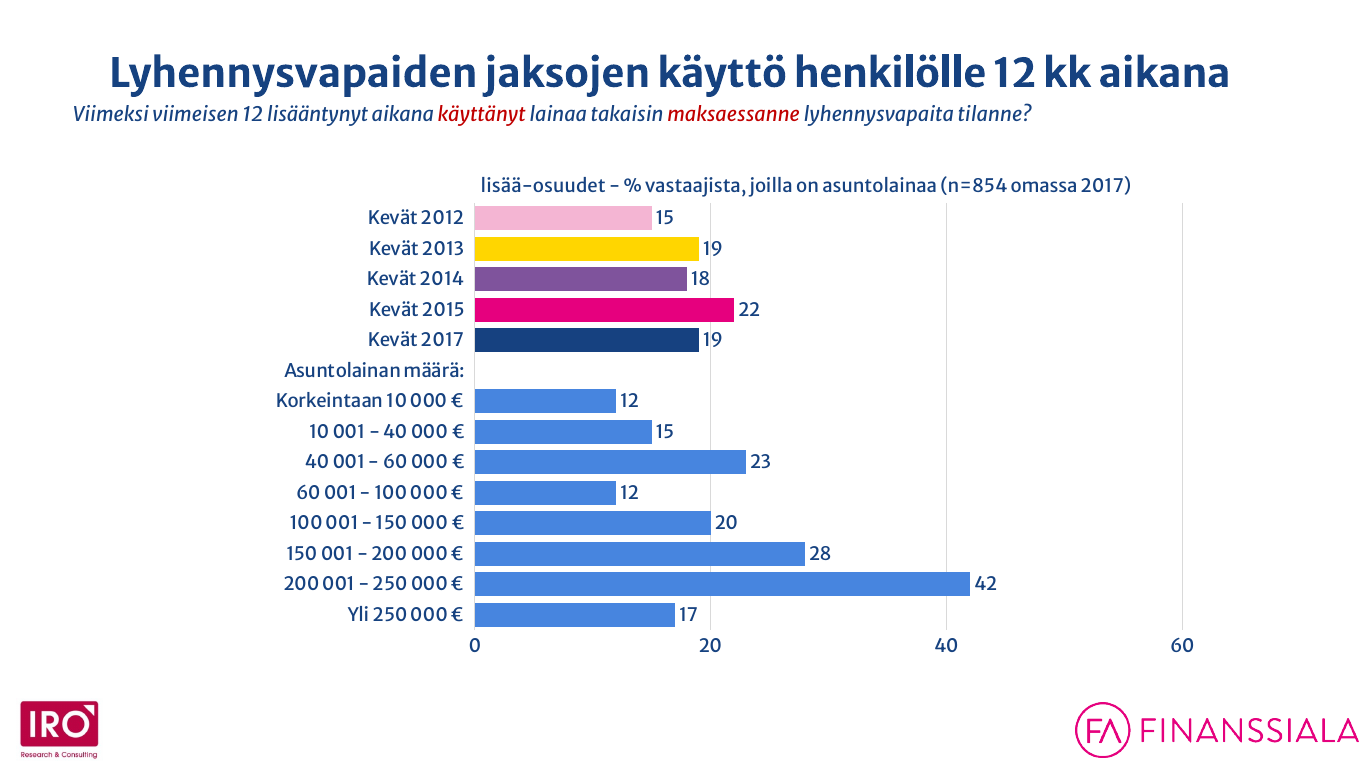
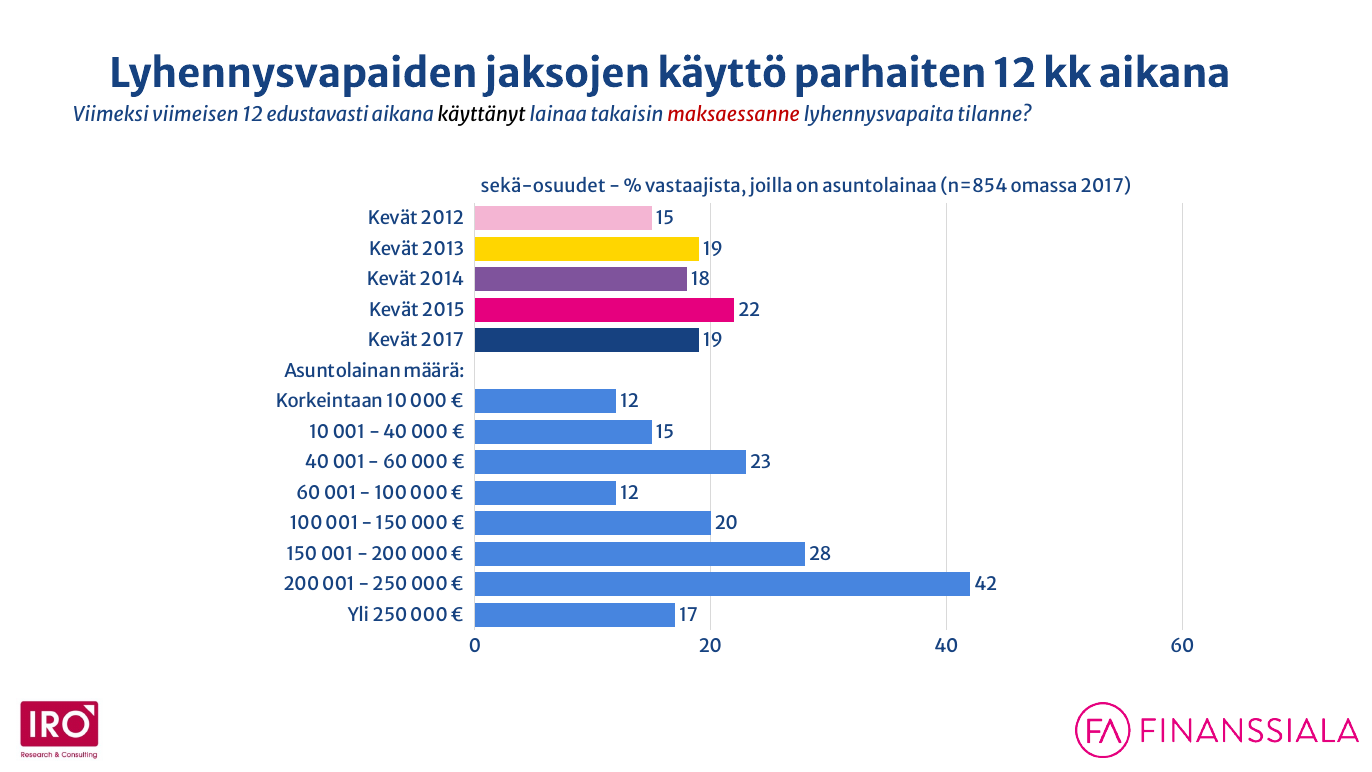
henkilölle: henkilölle -> parhaiten (890, 74)
lisääntynyt: lisääntynyt -> edustavasti (318, 114)
käyttänyt colour: red -> black (482, 114)
lisää-osuudet: lisää-osuudet -> sekä-osuudet (543, 187)
